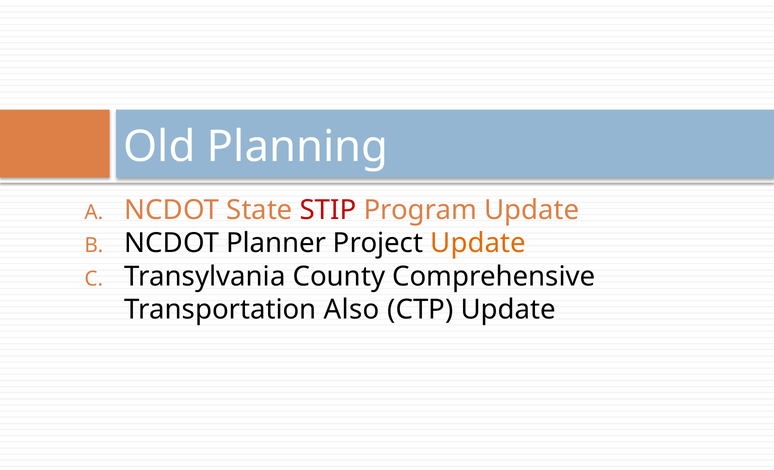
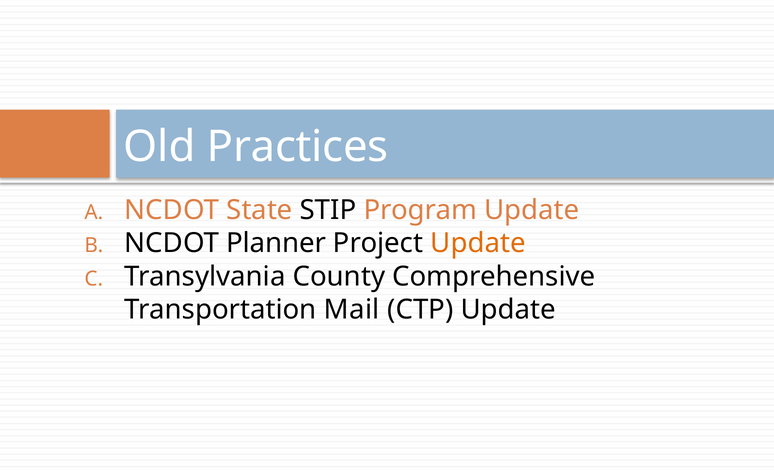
Planning: Planning -> Practices (298, 147)
STIP colour: red -> black (328, 210)
Also: Also -> Mail (352, 310)
